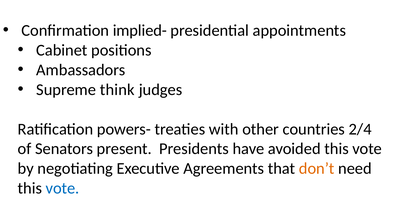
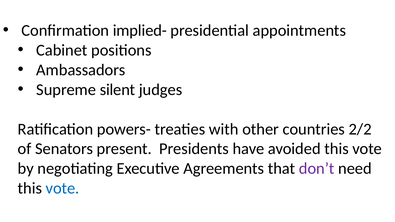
think: think -> silent (117, 90)
2/4: 2/4 -> 2/2 (360, 129)
don’t colour: orange -> purple (317, 169)
